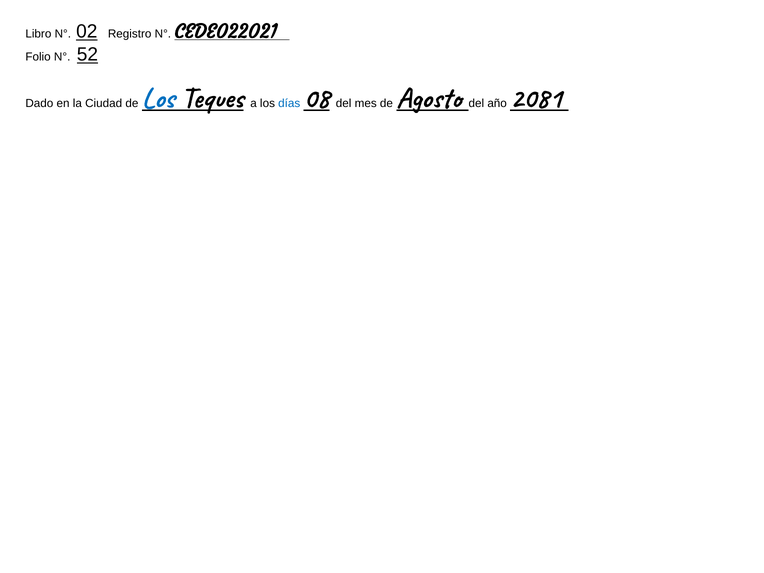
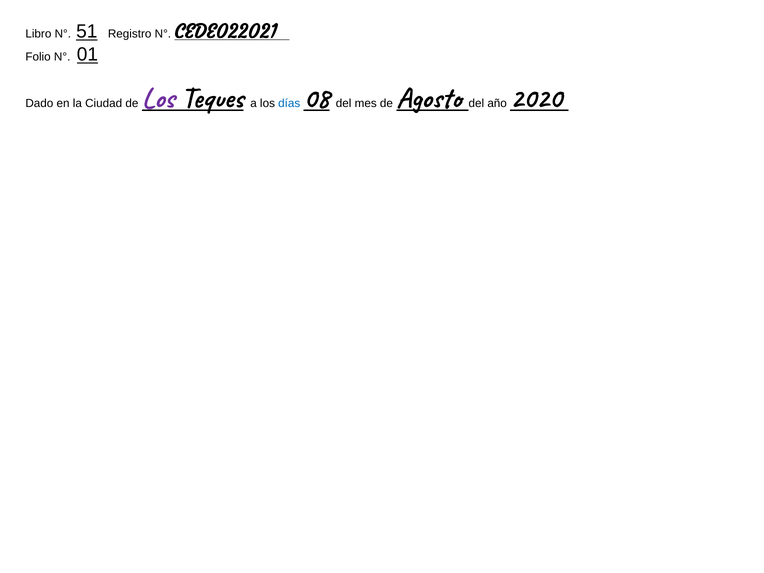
02: 02 -> 51 (87, 32)
52: 52 -> 01 (87, 54)
Los colour: blue -> purple (158, 98)
2081: 2081 -> 2020 (536, 98)
